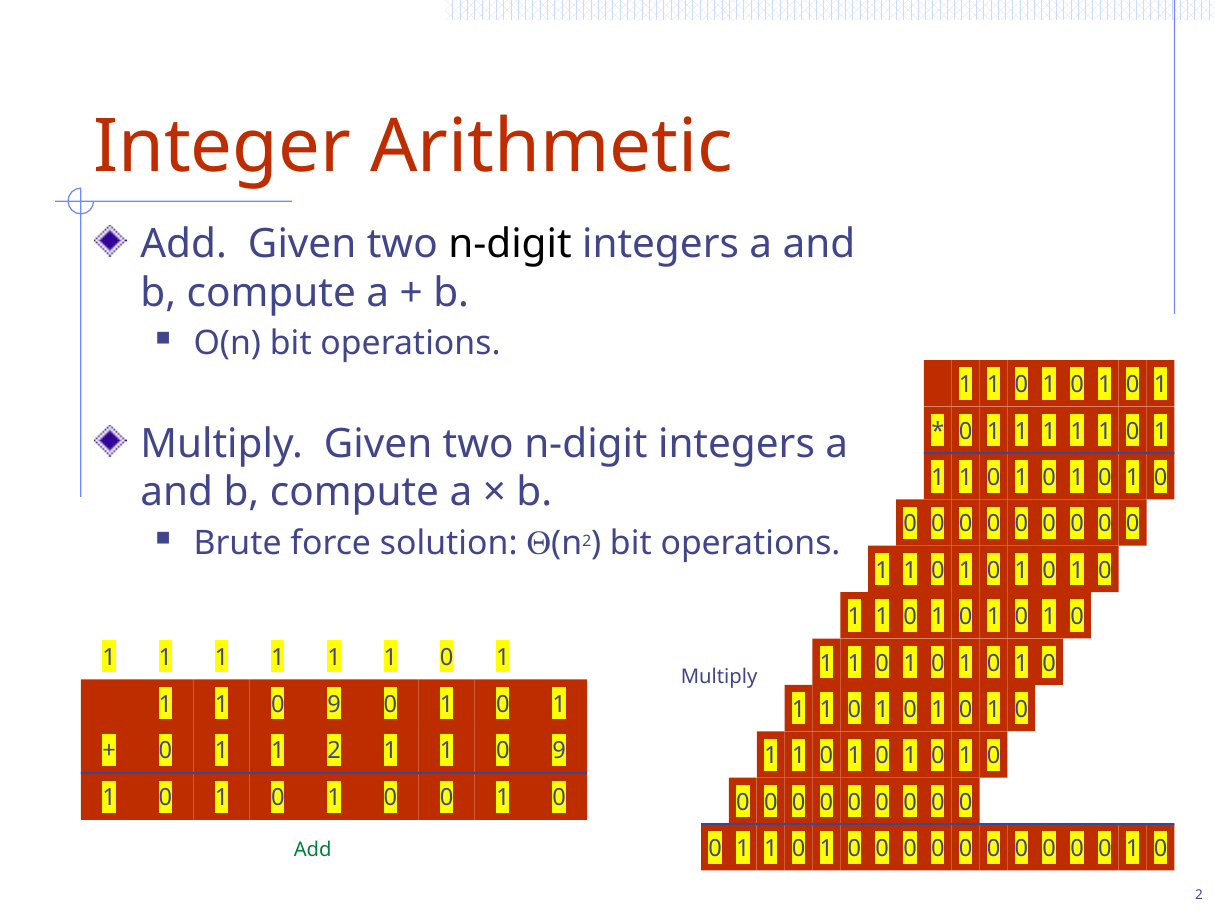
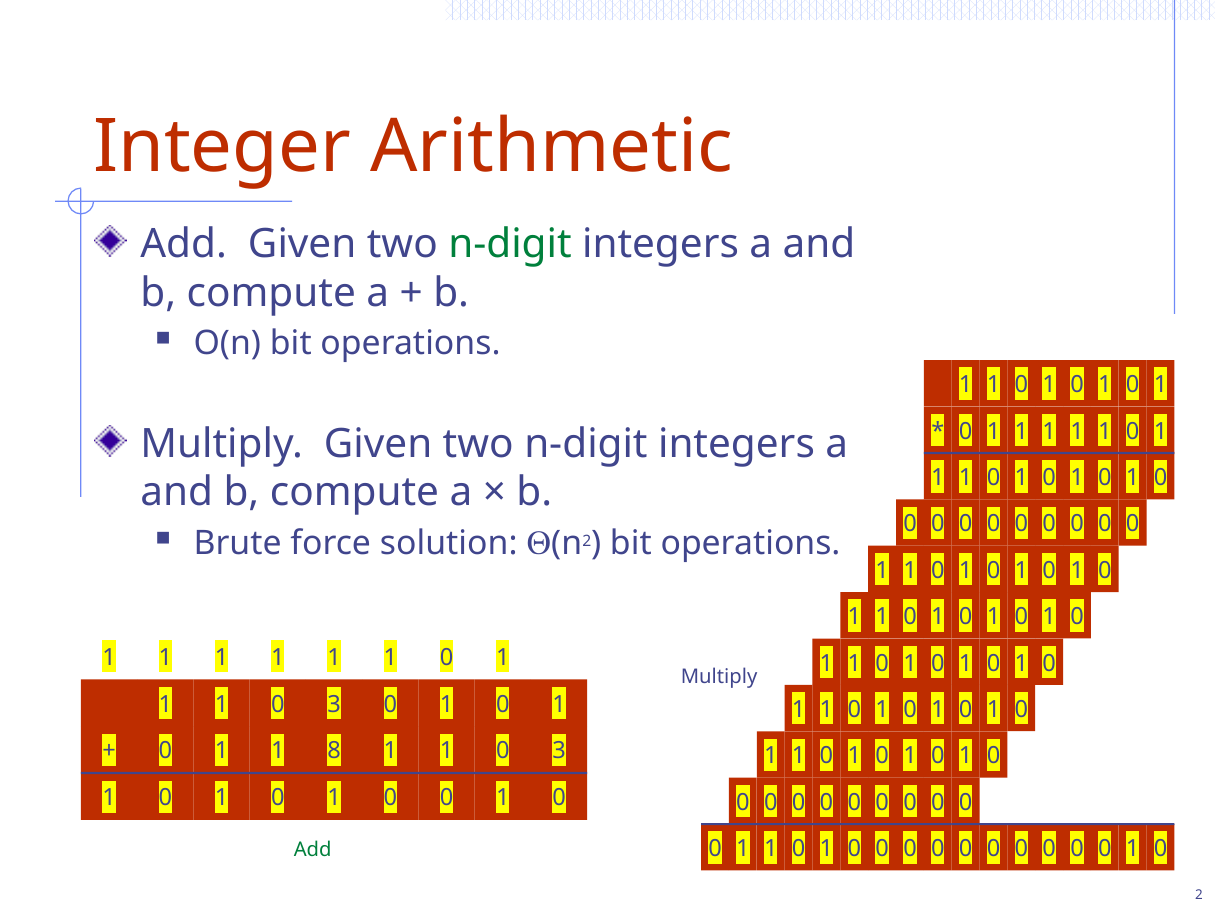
n-digit colour: black -> green (510, 244)
9: 9 -> 3 (334, 705)
0 2: 2 -> 8 (334, 751)
9: 9 -> 3 (559, 751)
